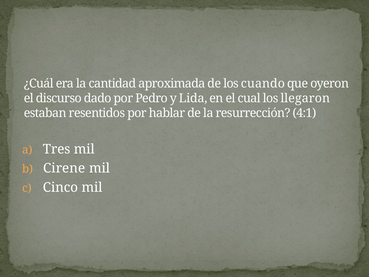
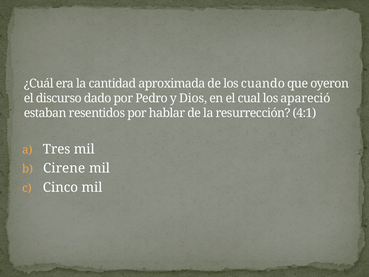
Lida: Lida -> Dios (193, 98)
llegaron: llegaron -> apareció (305, 98)
